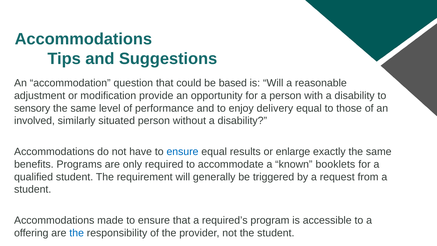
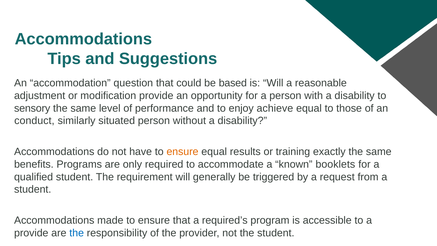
delivery: delivery -> achieve (275, 108)
involved: involved -> conduct (34, 121)
ensure colour: blue -> orange (182, 152)
enlarge: enlarge -> training (293, 152)
offering: offering -> provide (31, 233)
